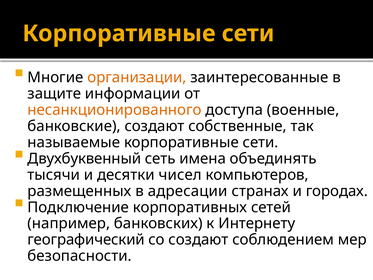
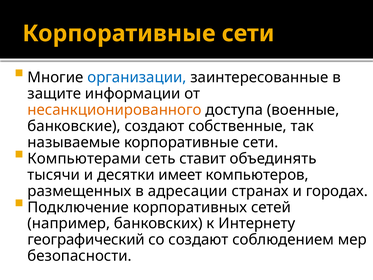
организации colour: orange -> blue (137, 77)
Двухбуквенный: Двухбуквенный -> Компьютерами (84, 158)
имена: имена -> ставит (203, 158)
чисел: чисел -> имеет (180, 175)
